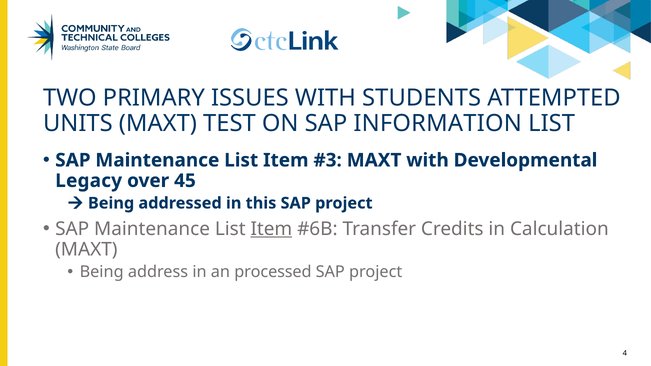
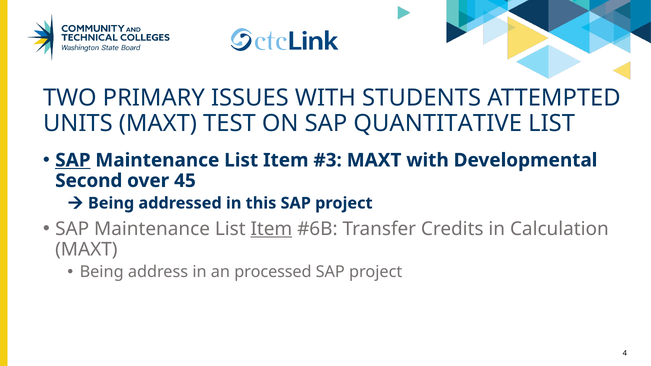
INFORMATION: INFORMATION -> QUANTITATIVE (438, 123)
SAP underline: none -> present (73, 160)
Legacy: Legacy -> Second (89, 181)
